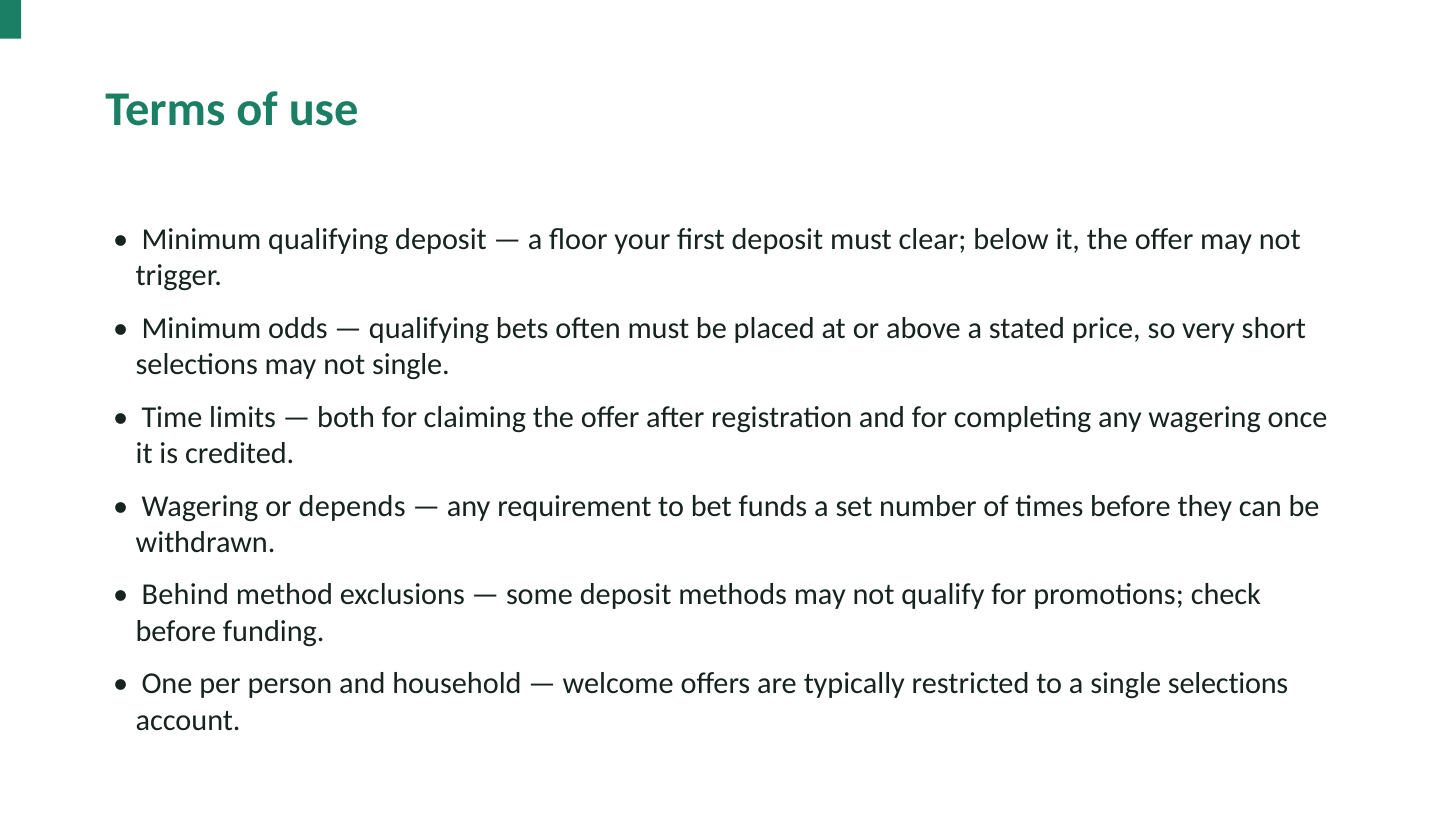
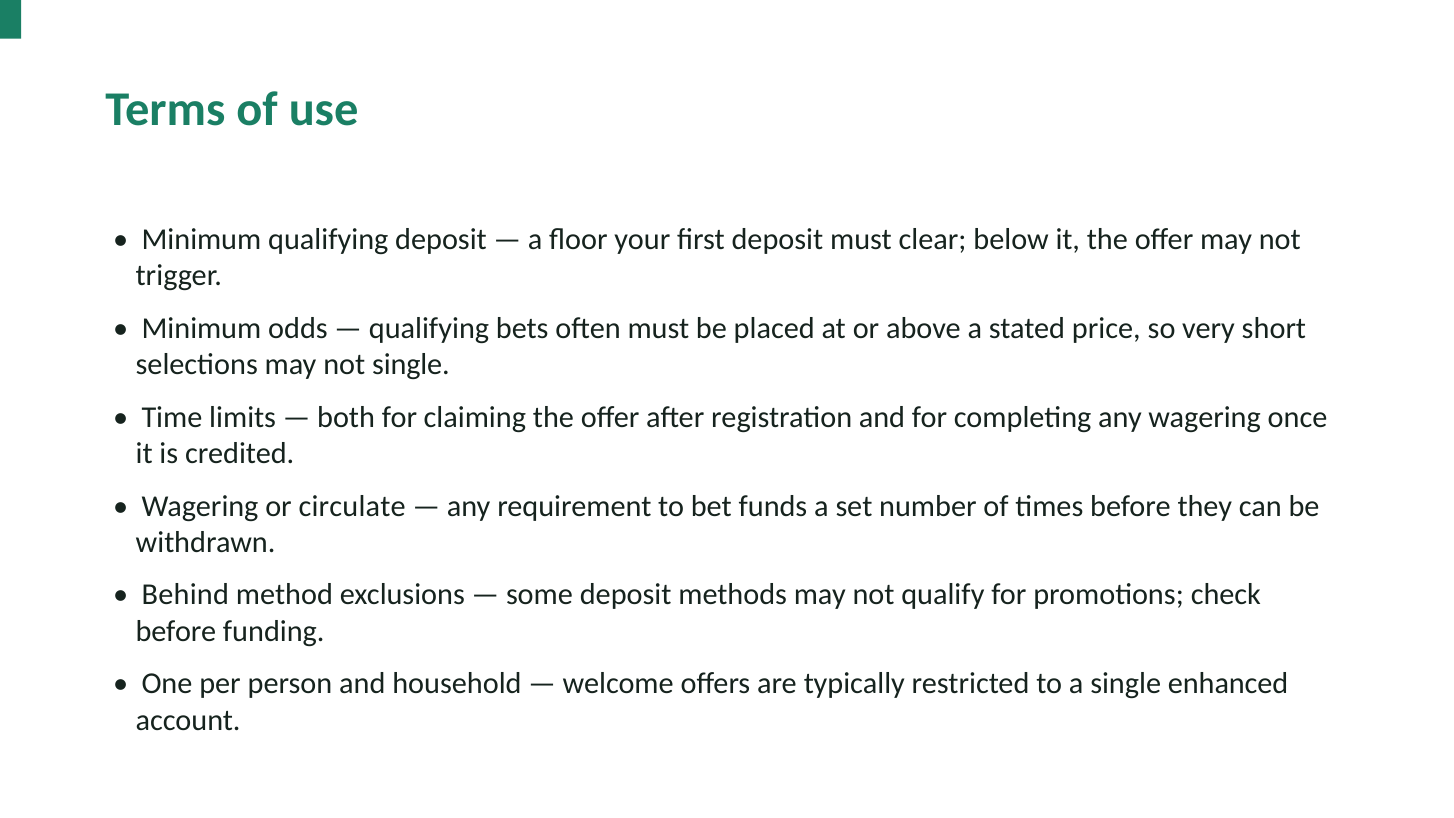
depends: depends -> circulate (352, 506)
single selections: selections -> enhanced (1228, 684)
